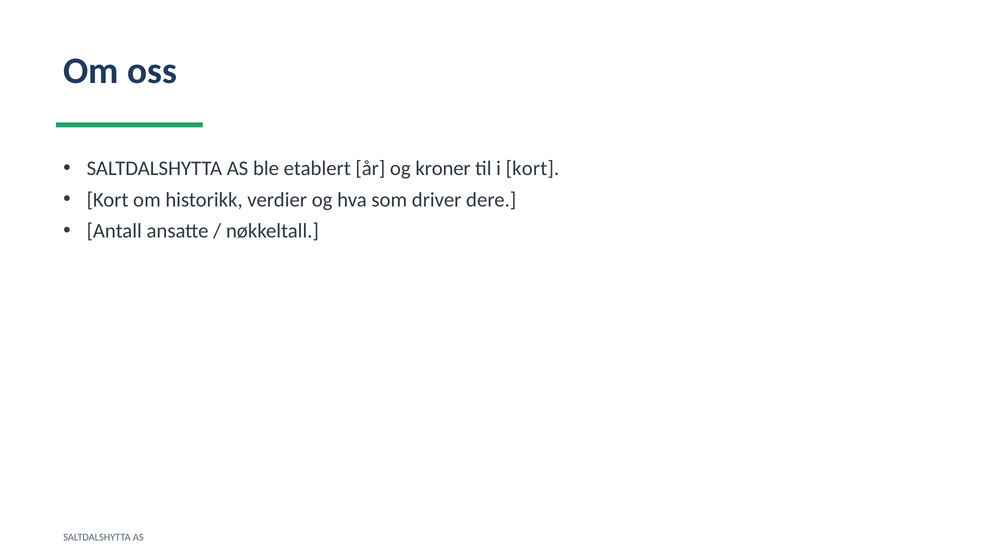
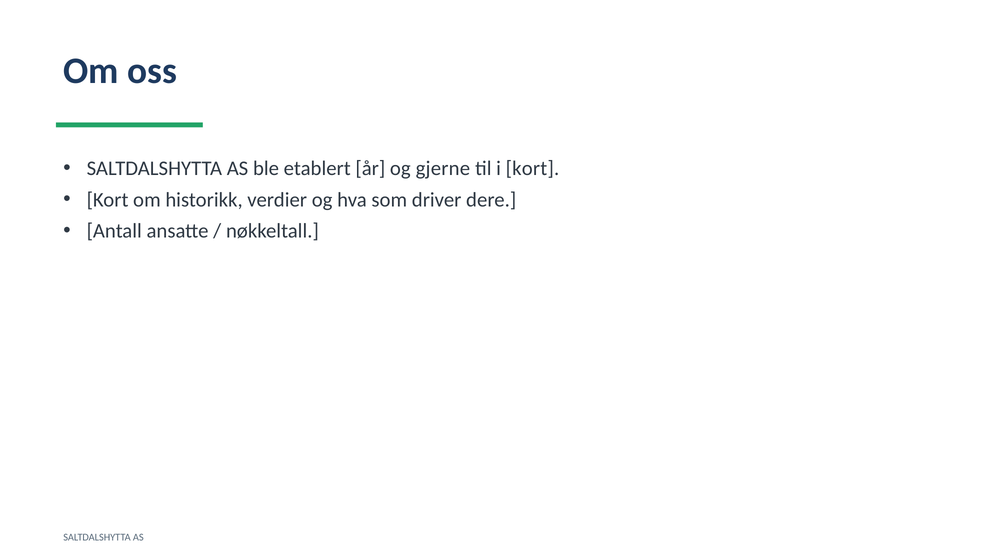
kroner: kroner -> gjerne (443, 169)
